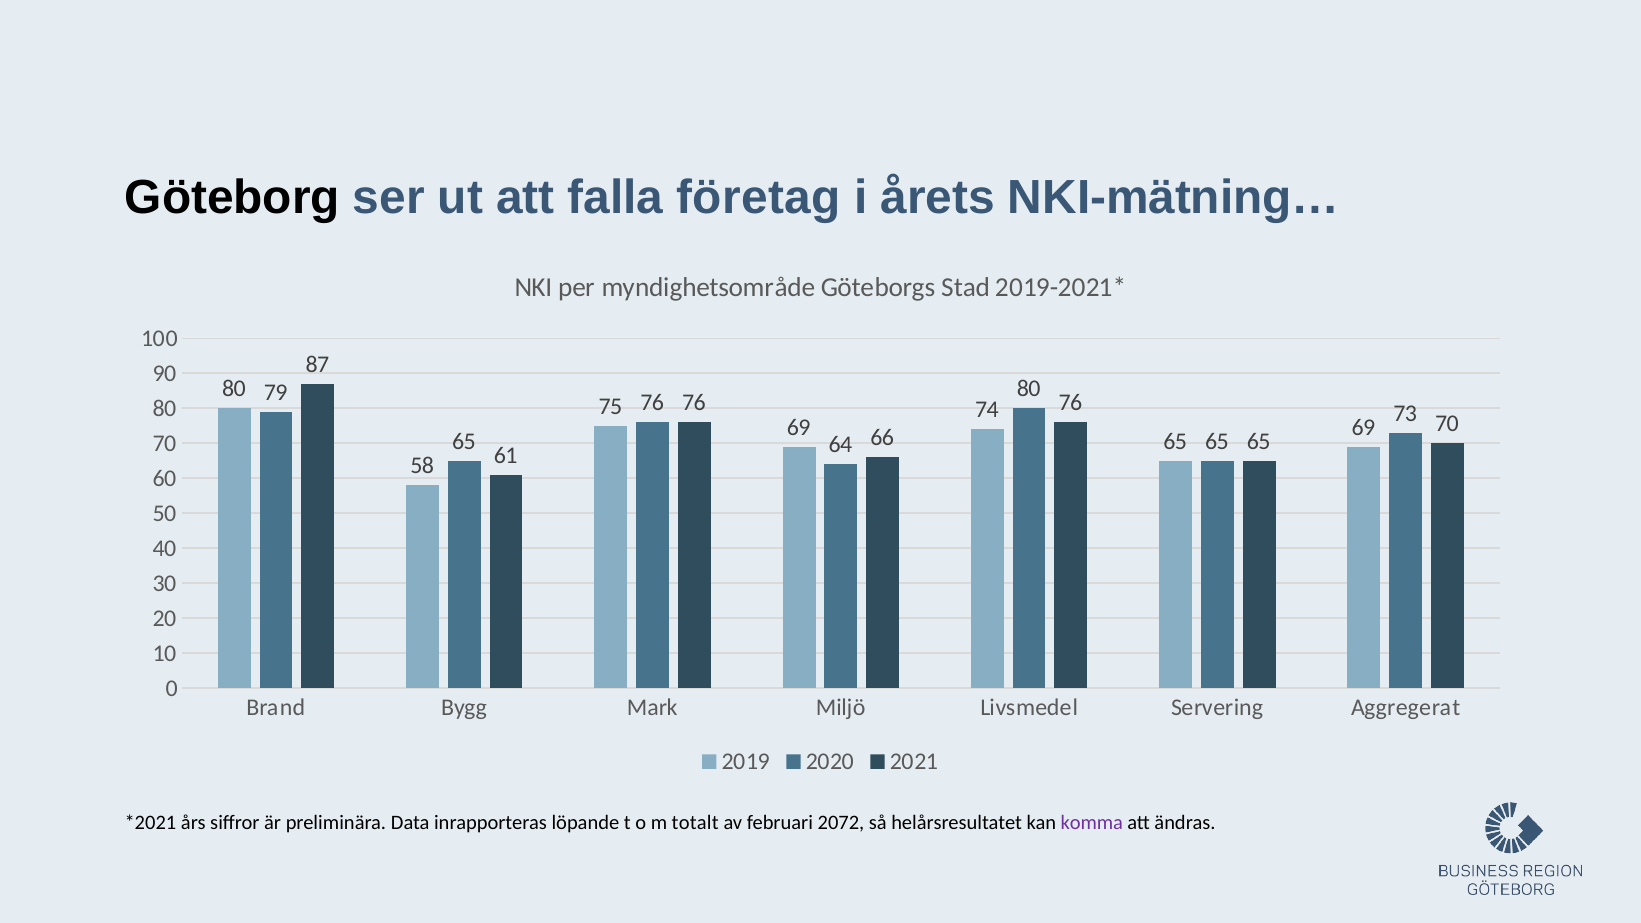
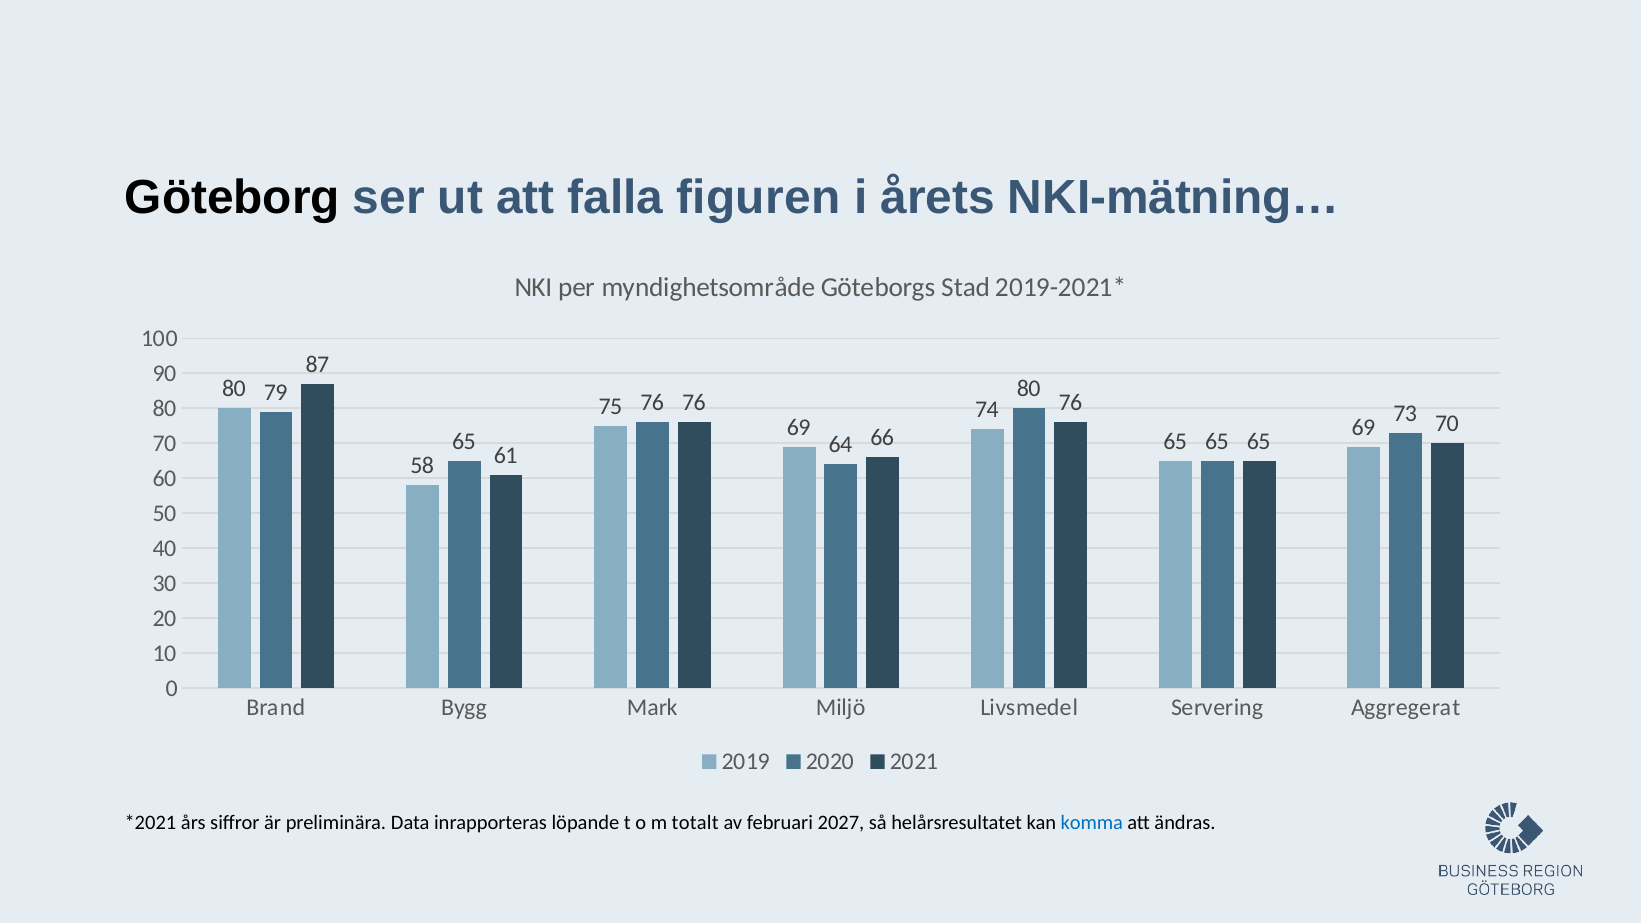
företag: företag -> figuren (758, 197)
2072: 2072 -> 2027 (841, 823)
komma colour: purple -> blue (1092, 823)
